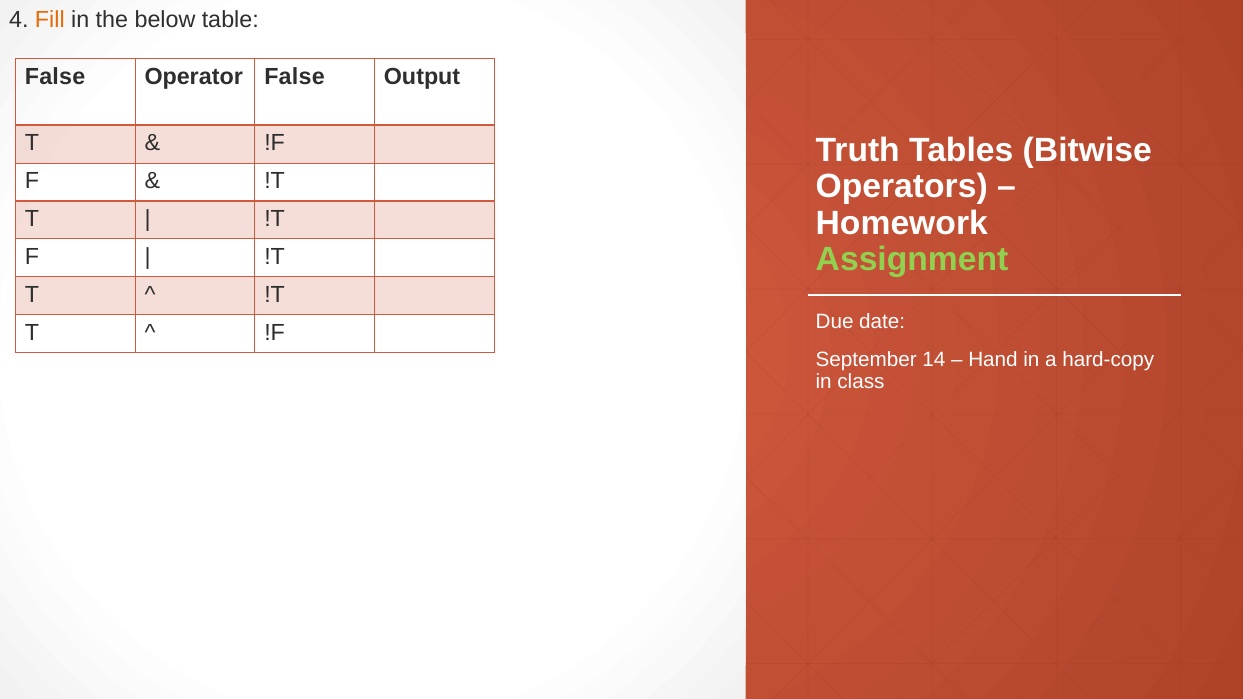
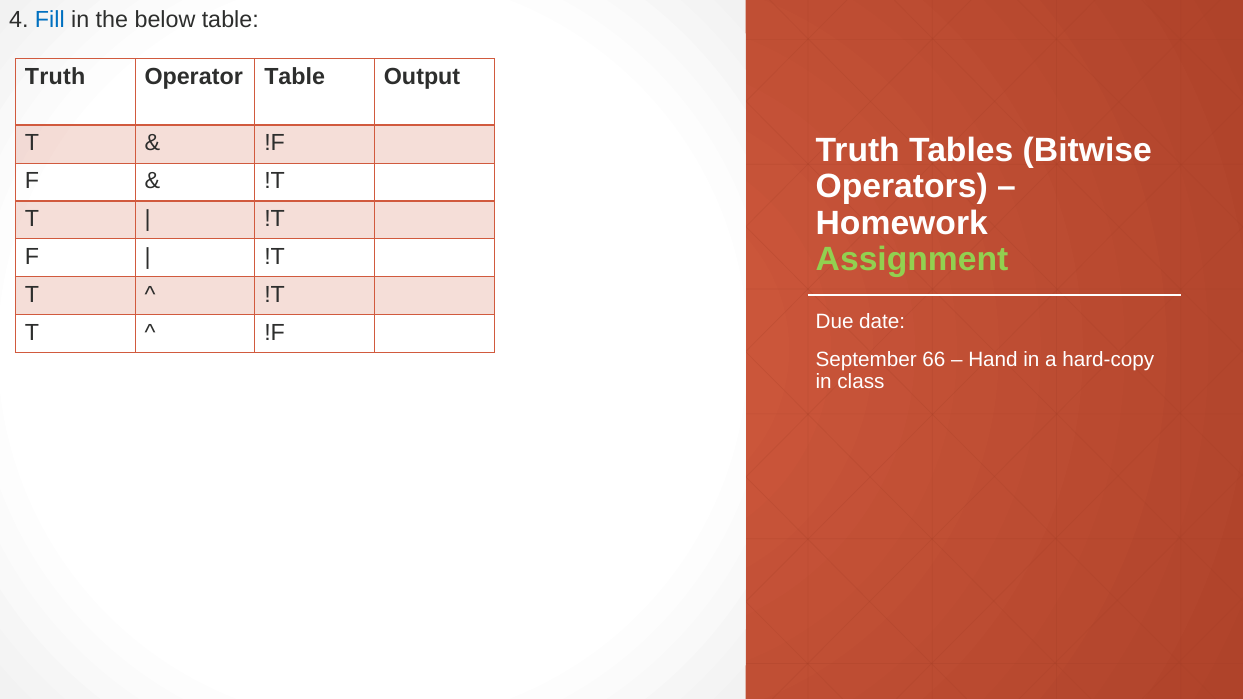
Fill colour: orange -> blue (50, 20)
False: False -> Truth (55, 77)
Operator False: False -> Table (295, 77)
14: 14 -> 66 (934, 359)
